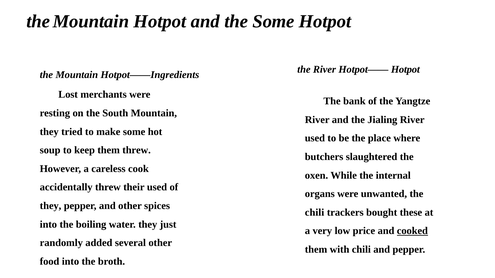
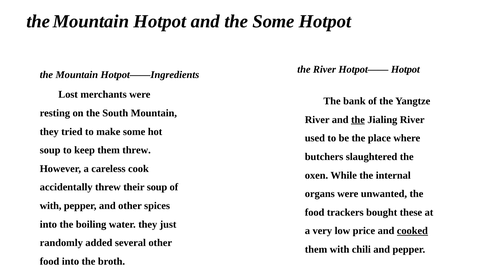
the underline: none -> present (358, 120)
their used: used -> soup (157, 188)
they: they -> with (51, 206)
chili: chili -> food (315, 213)
